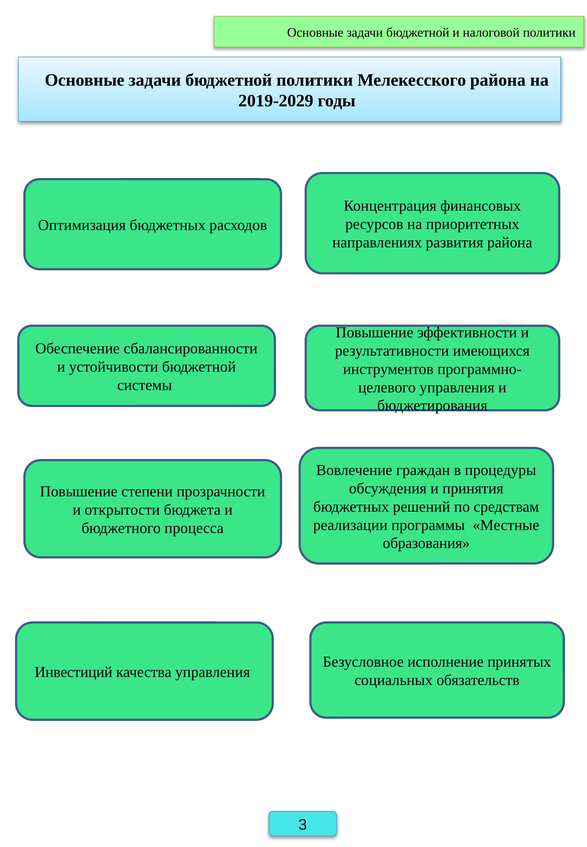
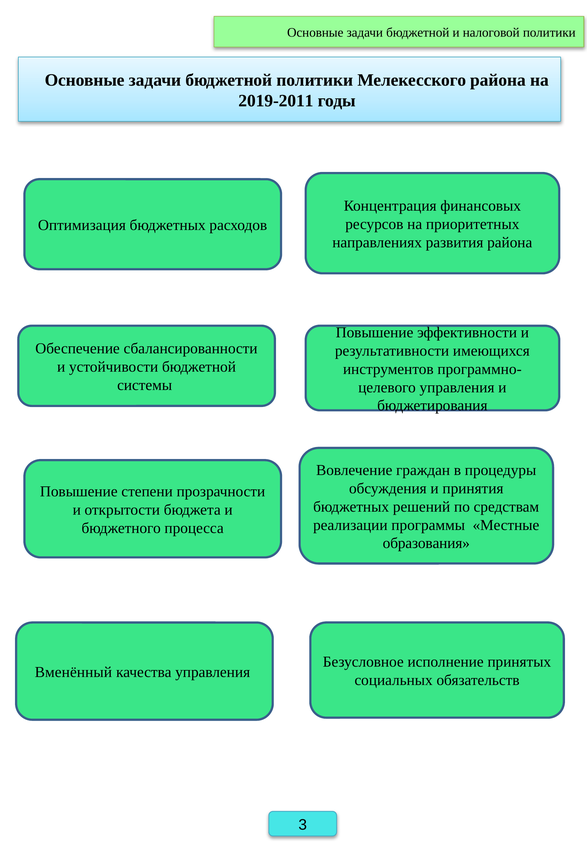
2019-2029: 2019-2029 -> 2019-2011 (276, 101)
Инвестиций: Инвестиций -> Вменённый (73, 673)
